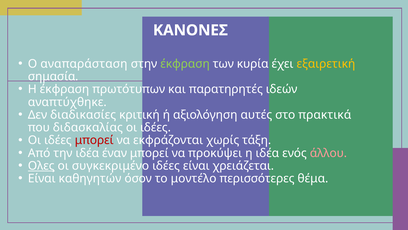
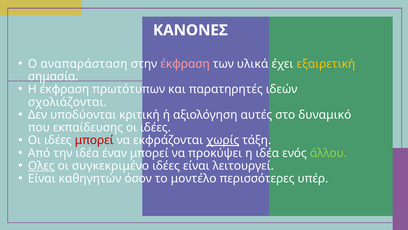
έκφραση colour: light green -> pink (185, 64)
κυρία: κυρία -> υλικά (253, 64)
αναπτύχθηκε: αναπτύχθηκε -> σχολιάζονται (67, 102)
διαδικασίες: διαδικασίες -> υποδύονται (83, 115)
πρακτικά: πρακτικά -> δυναμικό (325, 115)
διδασκαλίας: διδασκαλίας -> εκπαίδευσης (88, 127)
χωρίς underline: none -> present (223, 140)
άλλου colour: pink -> light green (328, 153)
χρειάζεται: χρειάζεται -> λειτουργεί (243, 166)
θέμα: θέμα -> υπέρ (313, 178)
